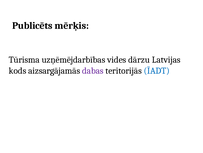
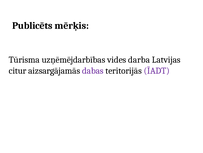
dārzu: dārzu -> darba (139, 60)
kods: kods -> citur (18, 70)
ĪADT colour: blue -> purple (157, 70)
